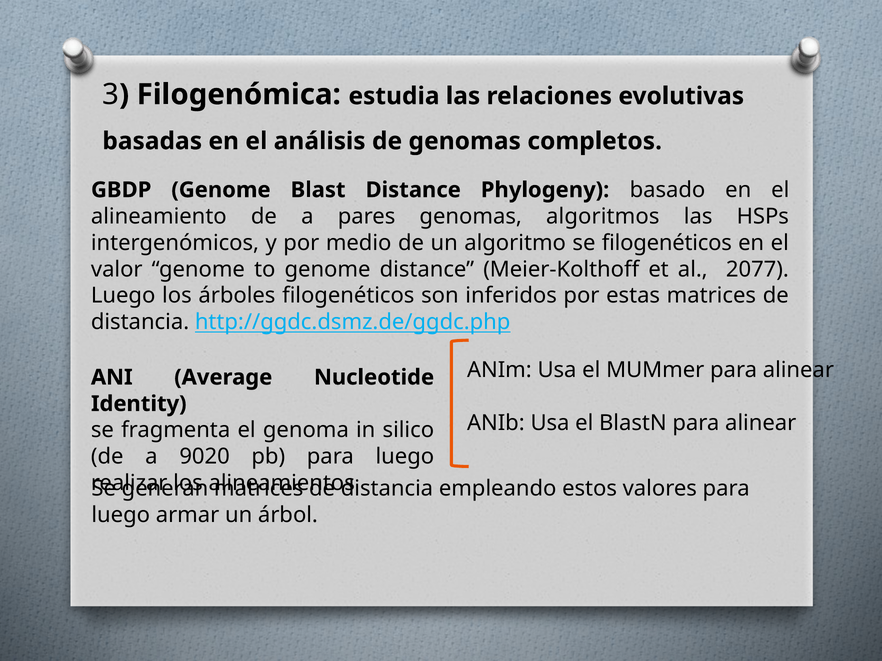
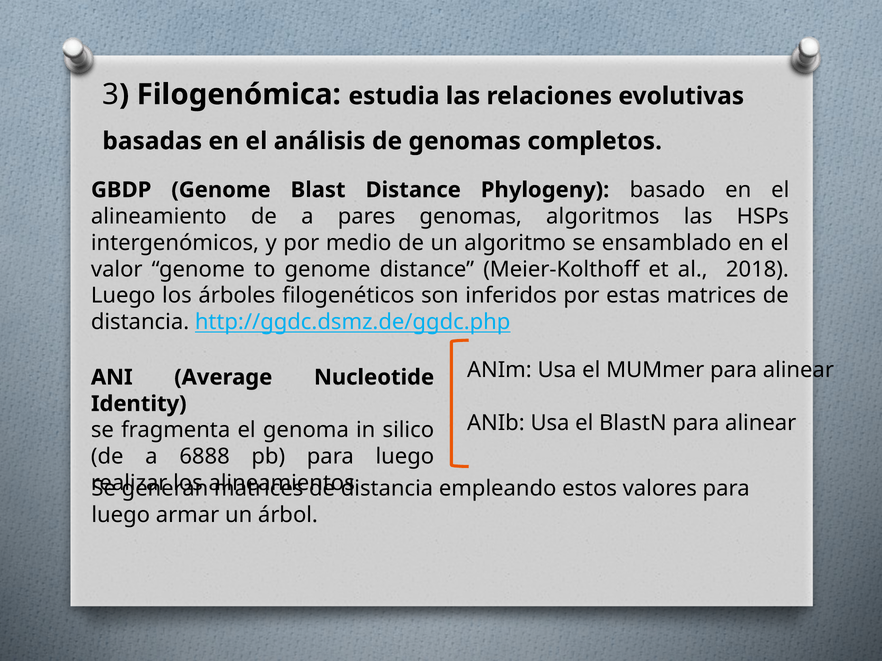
se filogenéticos: filogenéticos -> ensamblado (667, 243)
2077: 2077 -> 2018 (757, 269)
9020: 9020 -> 6888 (205, 457)
